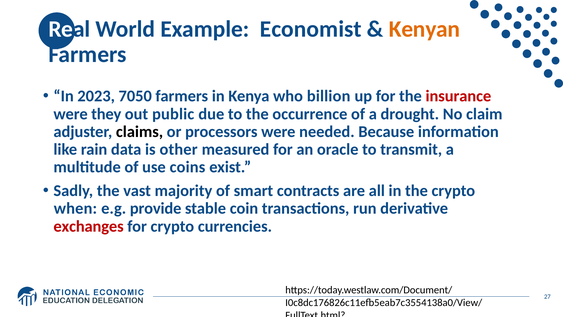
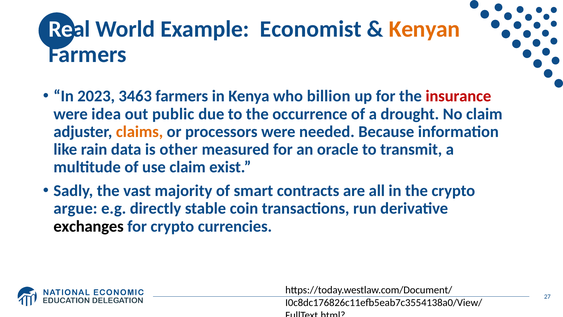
7050: 7050 -> 3463 (135, 96)
they: they -> idea (106, 114)
claims colour: black -> orange (140, 132)
use coins: coins -> claim (188, 167)
when: when -> argue (75, 208)
provide: provide -> directly (156, 208)
exchanges colour: red -> black (89, 226)
